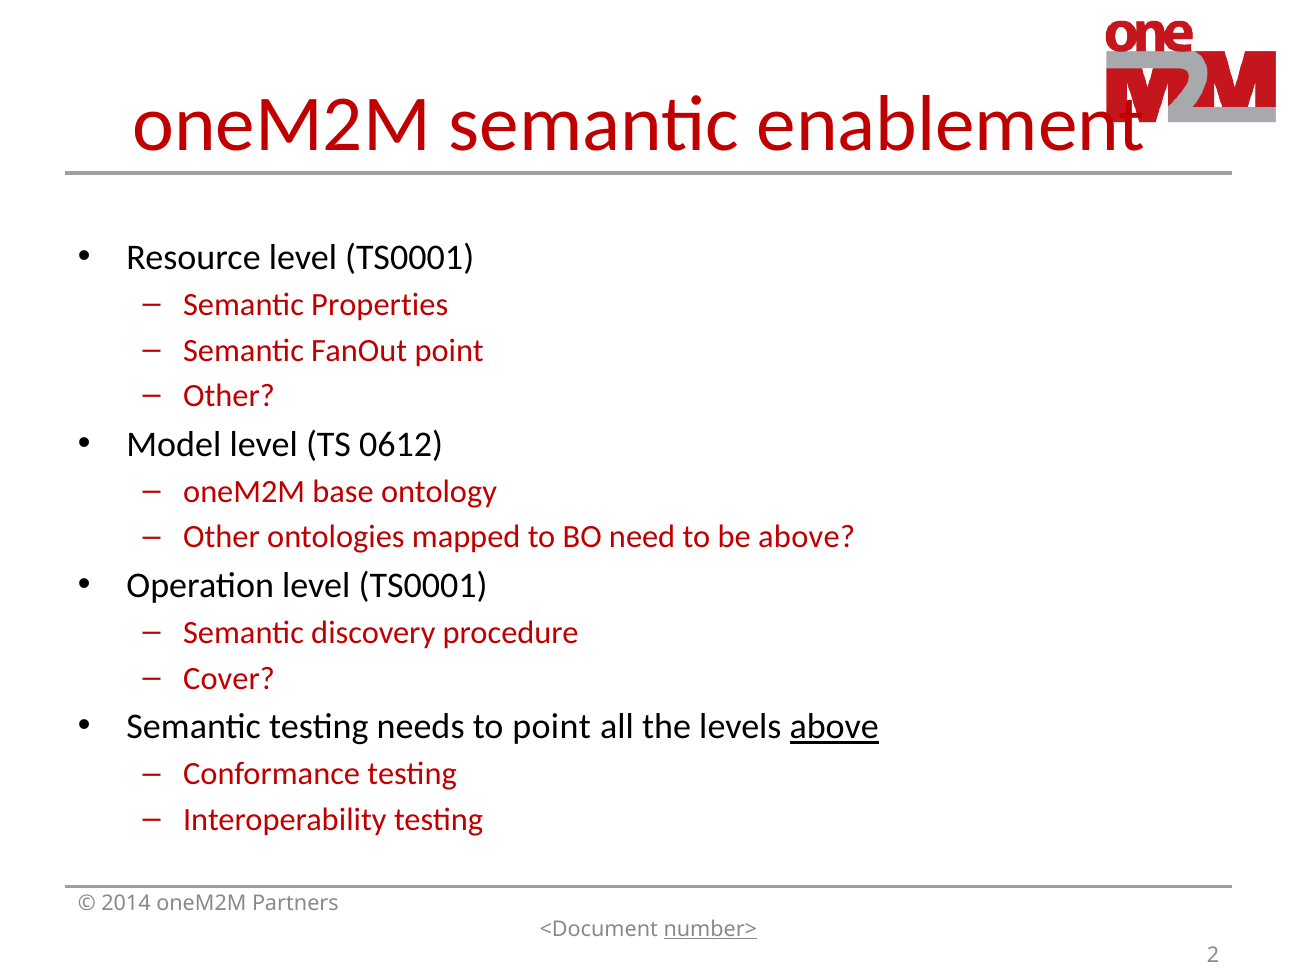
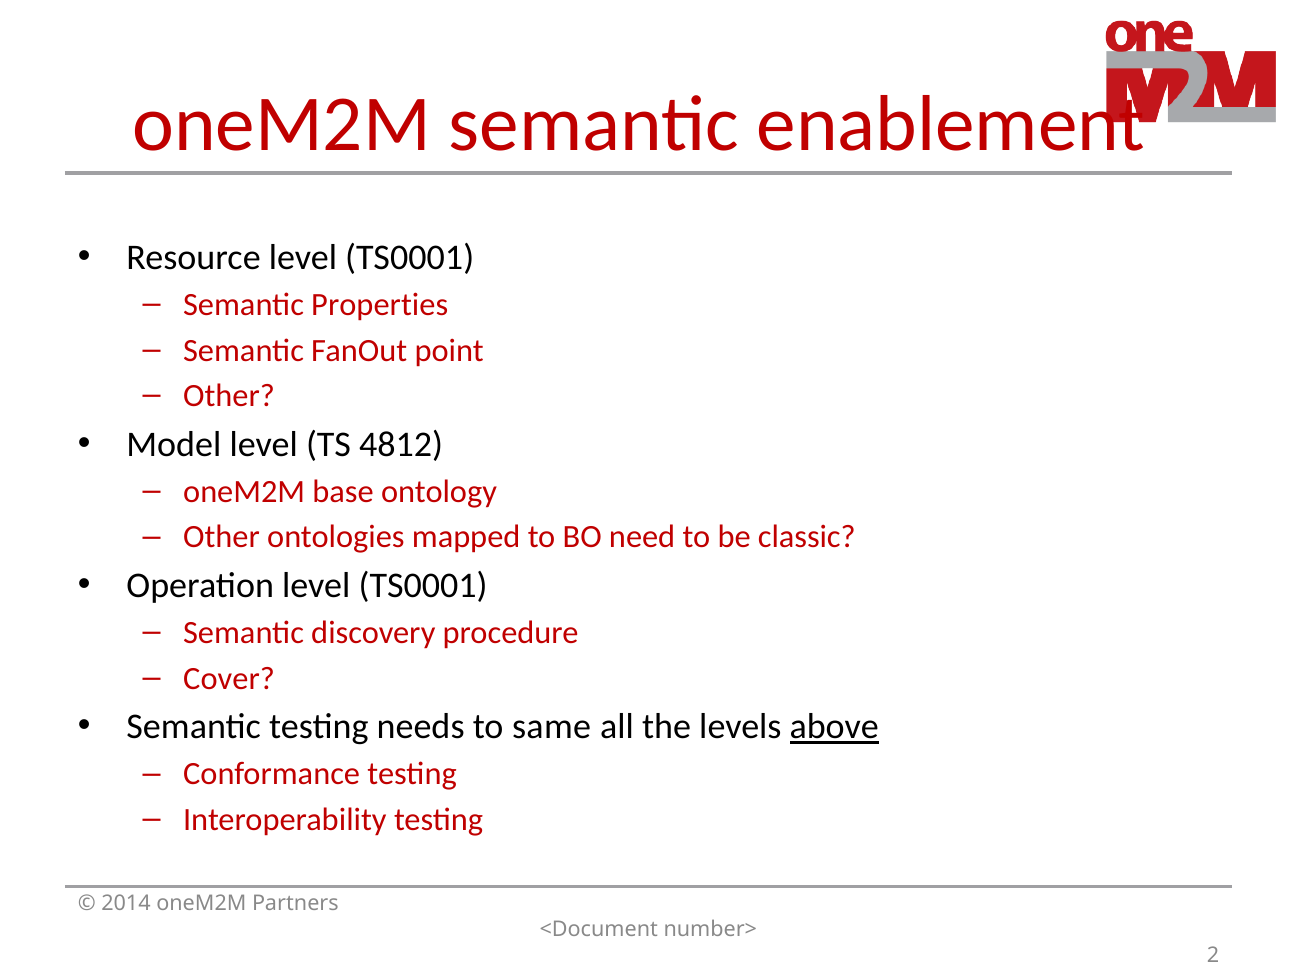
0612: 0612 -> 4812 (401, 444)
be above: above -> classic (807, 537)
to point: point -> same (552, 727)
number> underline: present -> none (710, 929)
